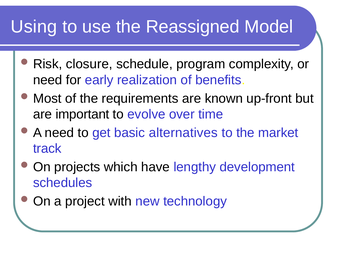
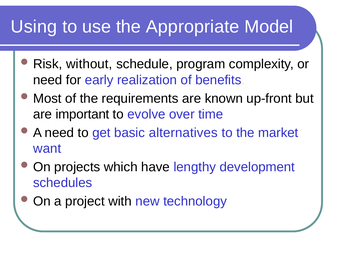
Reassigned: Reassigned -> Appropriate (193, 27)
closure: closure -> without (89, 64)
track: track -> want (47, 149)
